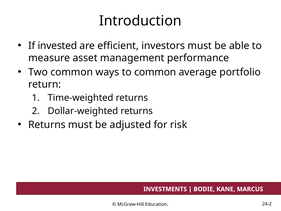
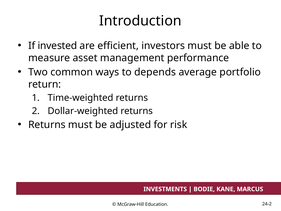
to common: common -> depends (155, 72)
